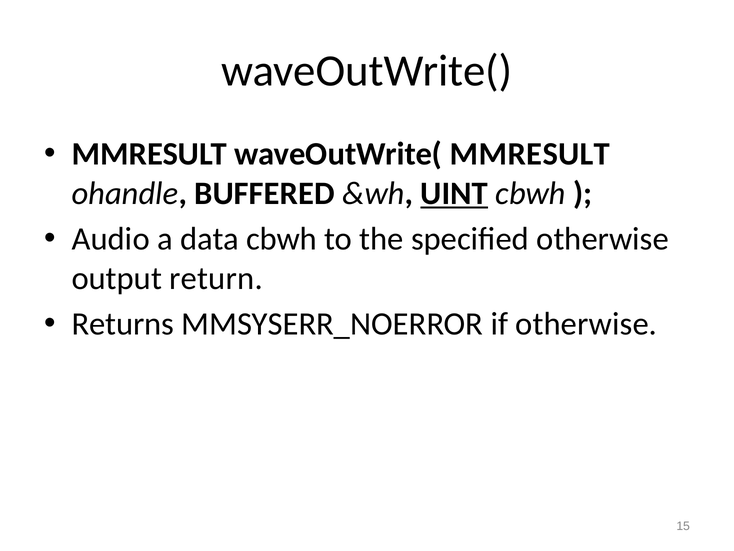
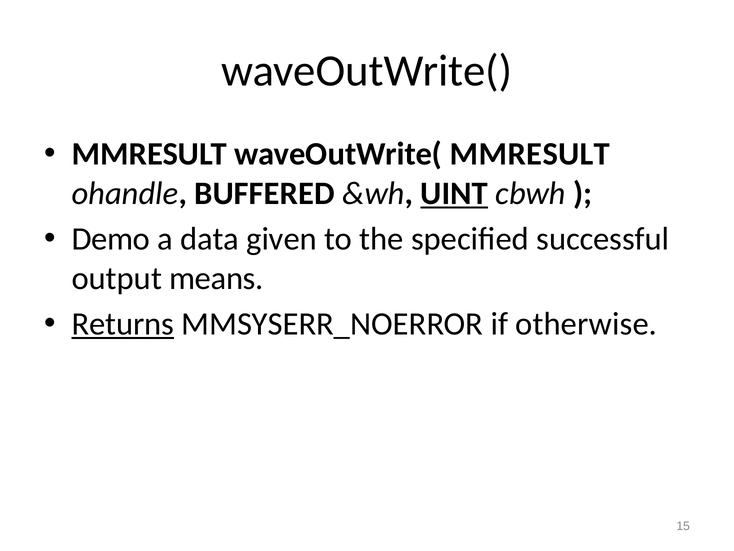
Audio: Audio -> Demo (111, 239)
data cbwh: cbwh -> given (282, 239)
specified otherwise: otherwise -> successful (603, 239)
return: return -> means (216, 278)
Returns underline: none -> present (123, 324)
